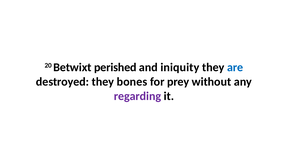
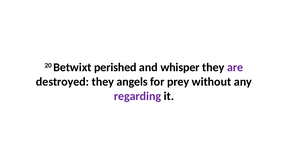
iniquity: iniquity -> whisper (180, 67)
are colour: blue -> purple (235, 67)
bones: bones -> angels (132, 82)
